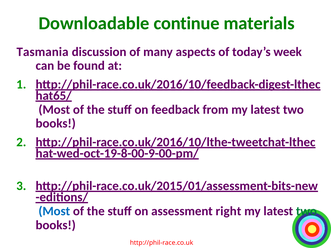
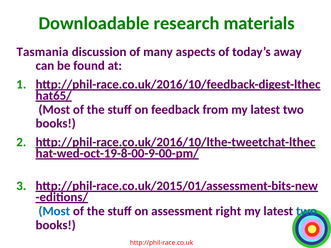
continue: continue -> research (186, 23)
week: week -> away (288, 52)
two colour: green -> blue (306, 211)
